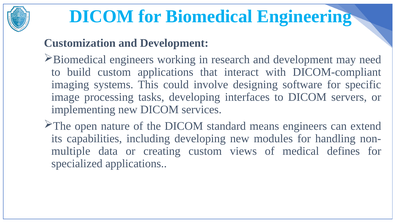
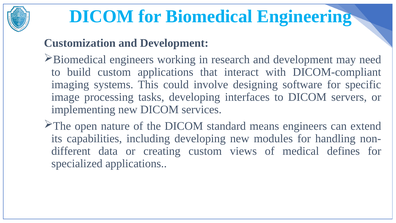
multiple: multiple -> different (71, 151)
